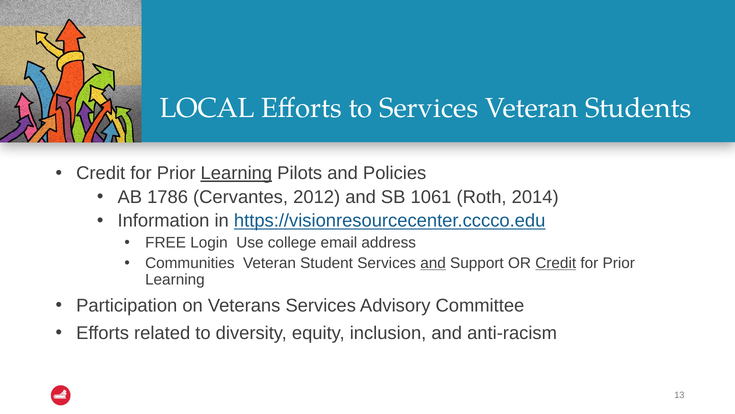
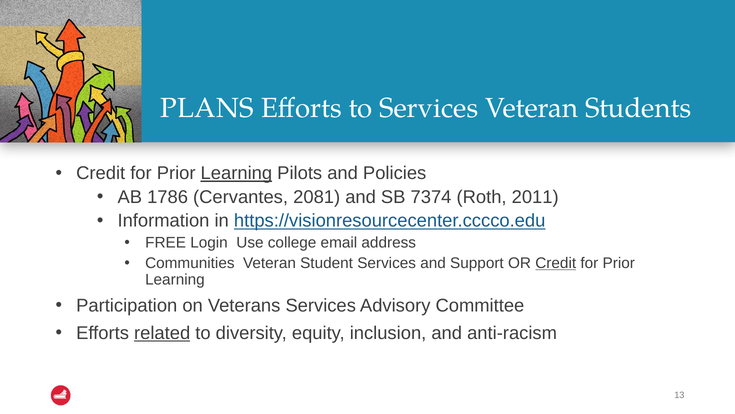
LOCAL: LOCAL -> PLANS (207, 108)
2012: 2012 -> 2081 (317, 197)
1061: 1061 -> 7374 (431, 197)
2014: 2014 -> 2011 (535, 197)
and underline: present -> none (433, 263)
related underline: none -> present (162, 333)
